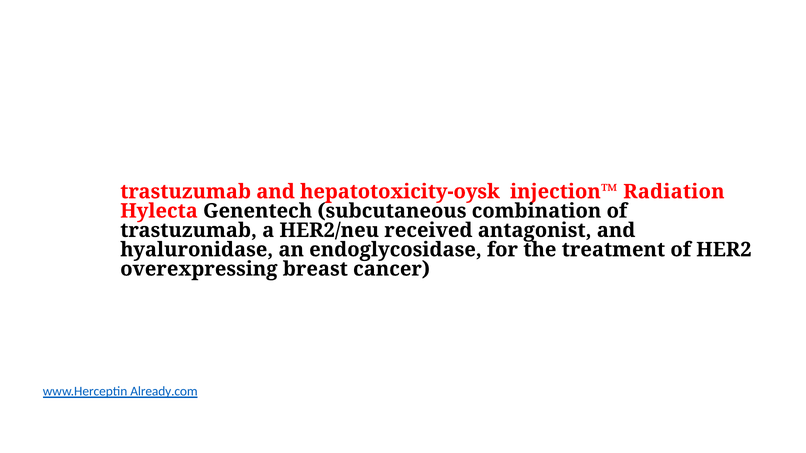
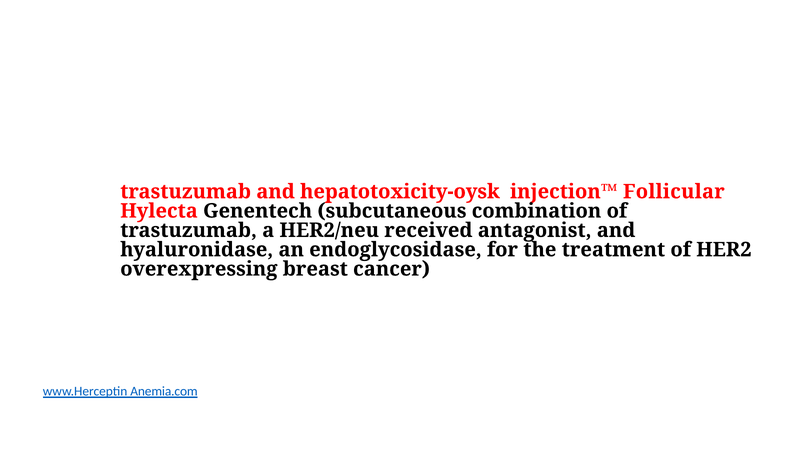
Radiation: Radiation -> Follicular (674, 192)
Already.com: Already.com -> Anemia.com (164, 392)
